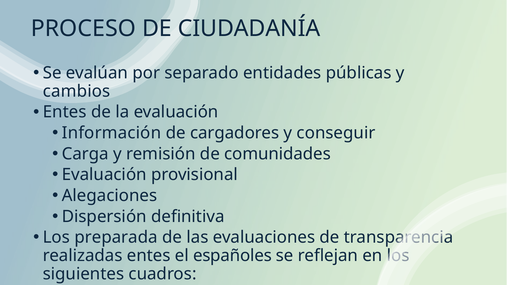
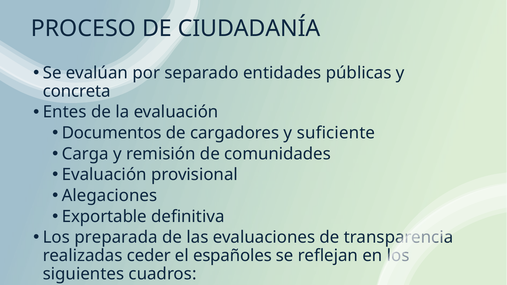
cambios: cambios -> concreta (77, 91)
Información: Información -> Documentos (112, 133)
conseguir: conseguir -> suficiente (336, 133)
Dispersión: Dispersión -> Exportable (104, 217)
realizadas entes: entes -> ceder (149, 256)
